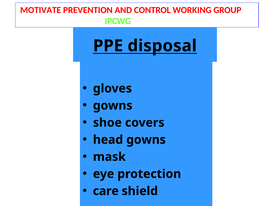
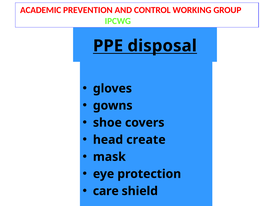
MOTIVATE: MOTIVATE -> ACADEMIC (41, 10)
head gowns: gowns -> create (146, 139)
